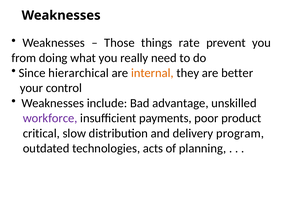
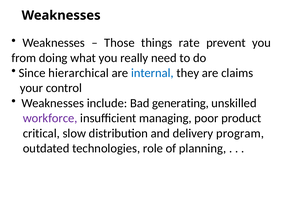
internal colour: orange -> blue (152, 73)
better: better -> claims (237, 73)
advantage: advantage -> generating (180, 103)
payments: payments -> managing (165, 118)
acts: acts -> role (153, 148)
